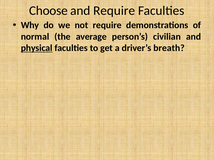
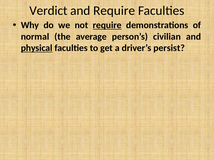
Choose: Choose -> Verdict (48, 11)
require underline: none -> present (107, 25)
breath: breath -> persist (169, 48)
